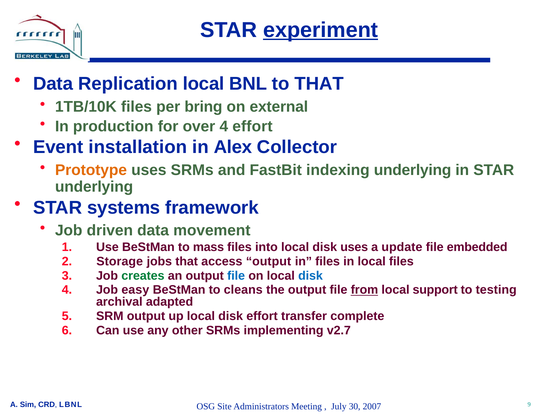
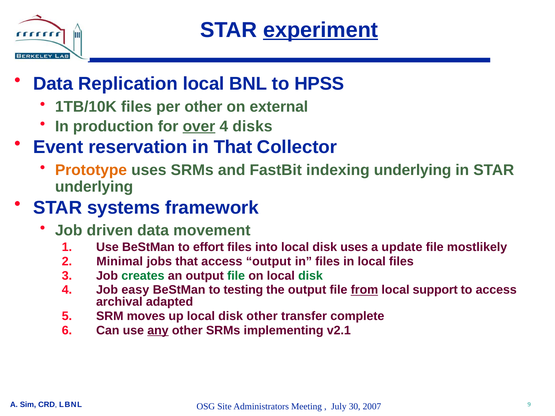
to THAT: THAT -> HPSS (319, 84)
per bring: bring -> other (203, 107)
over underline: none -> present (199, 126)
4 effort: effort -> disks (252, 126)
installation: installation -> reservation (138, 147)
in Alex: Alex -> That (233, 147)
mass: mass -> effort (208, 247)
embedded: embedded -> mostlikely (477, 247)
Storage: Storage -> Minimal (120, 262)
file colour: blue -> green (236, 276)
disk colour: blue -> green (310, 276)
cleans: cleans -> testing (243, 290)
to testing: testing -> access (496, 290)
SRM output: output -> moves (146, 316)
disk effort: effort -> other (262, 316)
any underline: none -> present (158, 331)
v2.7: v2.7 -> v2.1 (339, 331)
